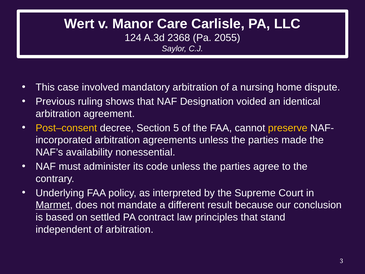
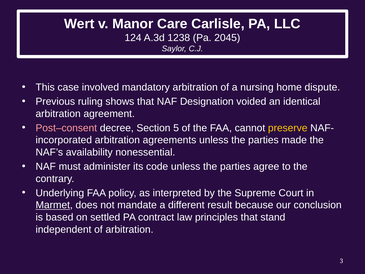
2368: 2368 -> 1238 (179, 38)
2055: 2055 -> 2045 (227, 38)
Post–consent colour: yellow -> pink (66, 128)
